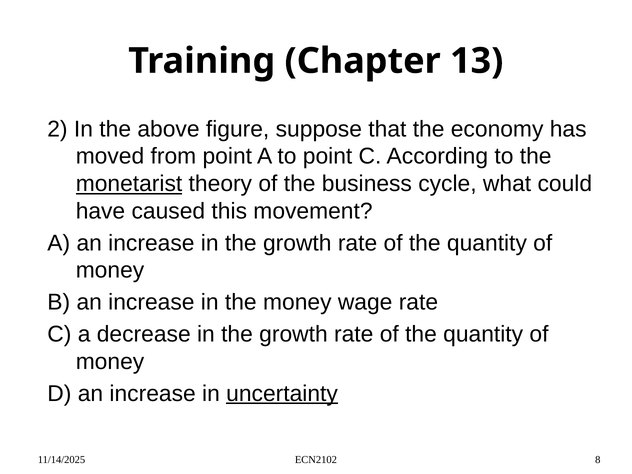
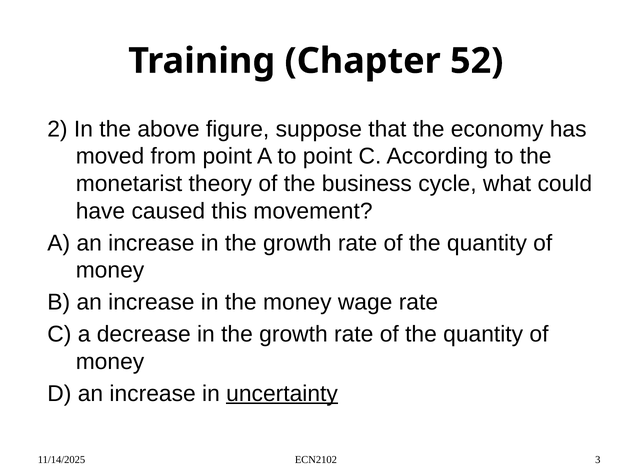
13: 13 -> 52 (477, 61)
monetarist underline: present -> none (129, 184)
8: 8 -> 3 (598, 460)
